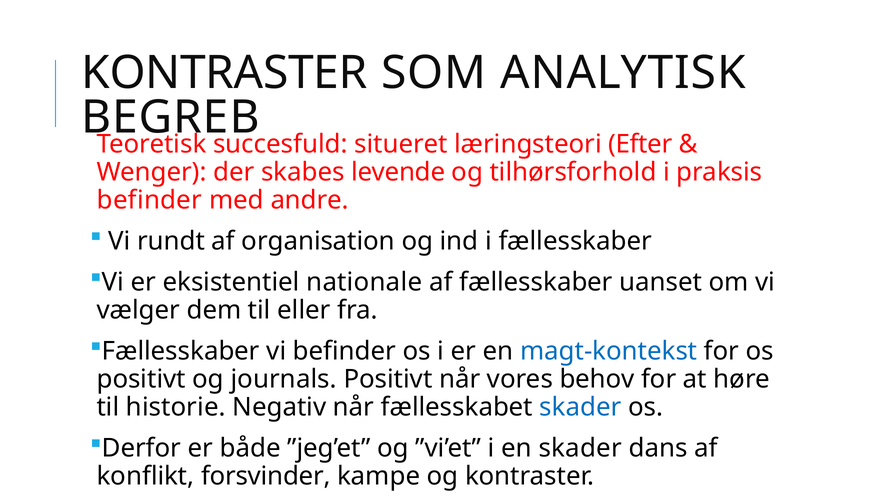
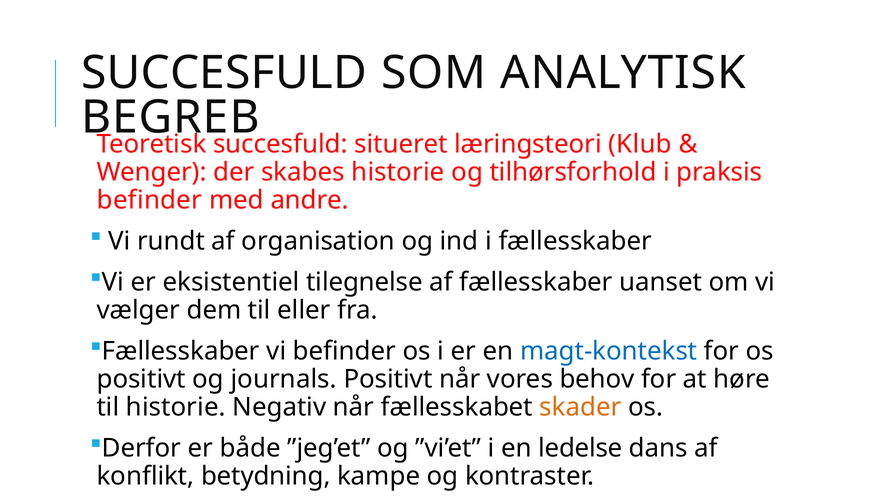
KONTRASTER: KONTRASTER -> SUCCESFULD (224, 73)
Efter: Efter -> Klub (640, 144)
skabes levende: levende -> historie (398, 172)
nationale: nationale -> tilegnelse (364, 282)
skader colour: blue -> orange (580, 407)
en skader: skader -> ledelse (580, 448)
forsvinder: forsvinder -> betydning (266, 476)
